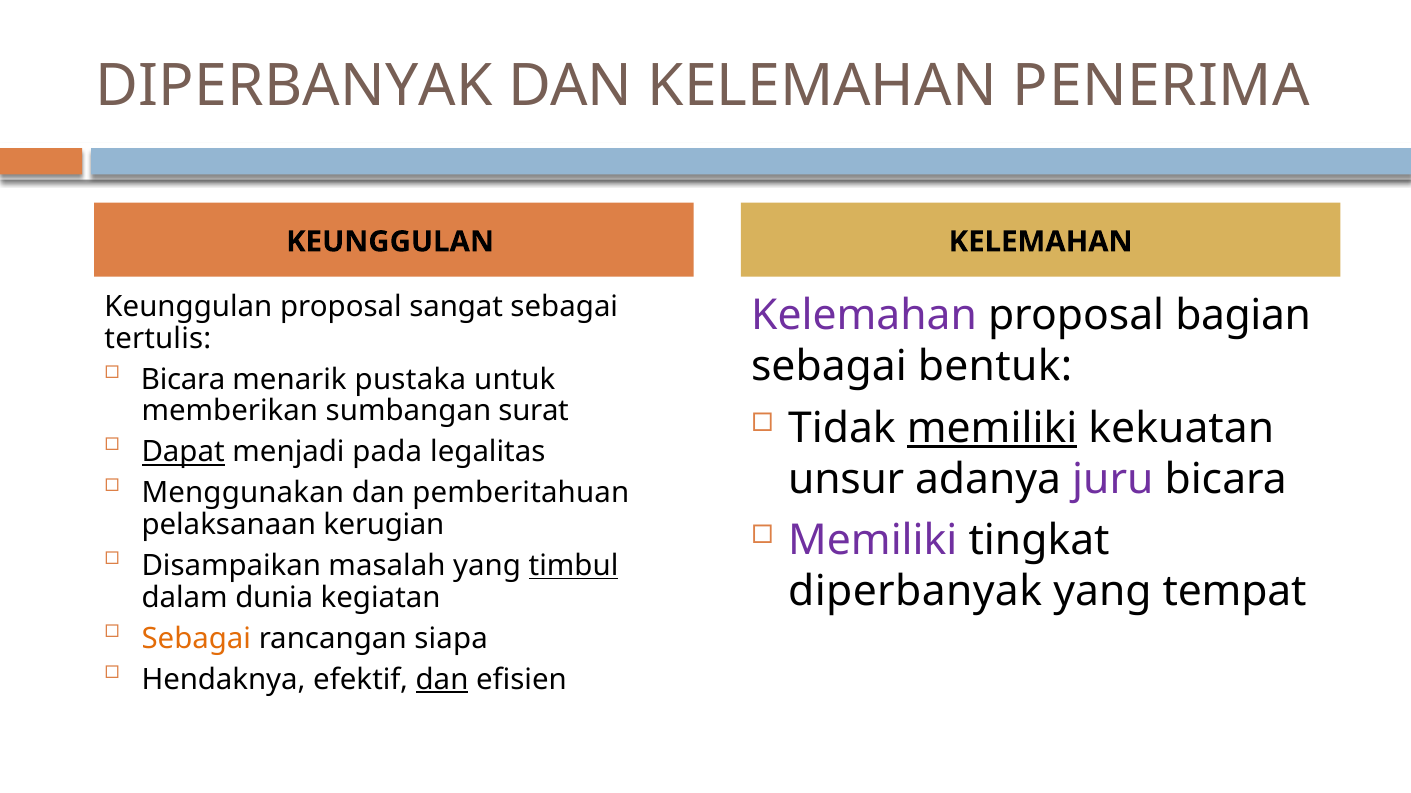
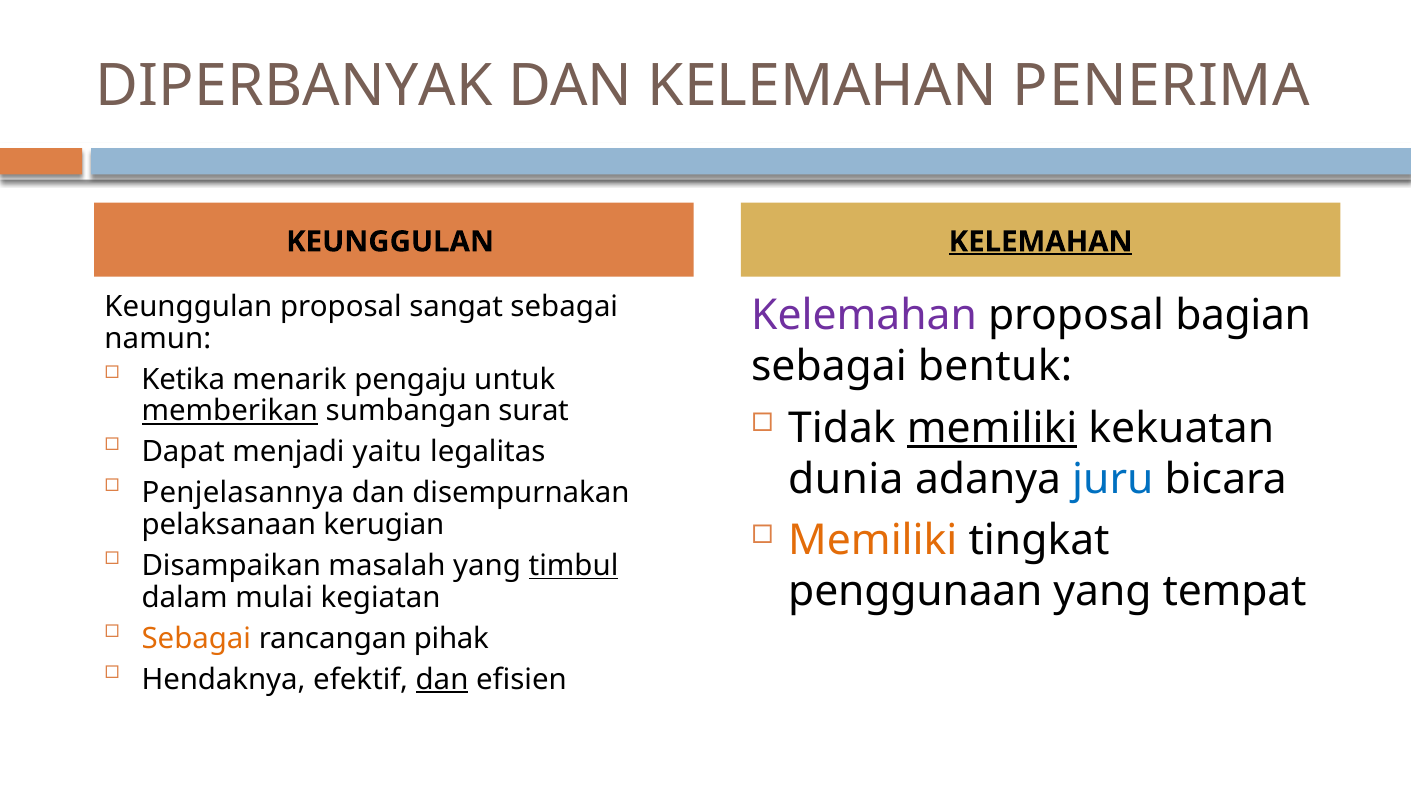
KELEMAHAN underline: none -> present (1041, 242)
tertulis: tertulis -> namun (158, 339)
Bicara: Bicara -> Ketika (183, 380)
pustaka: pustaka -> pengaju (411, 380)
memberikan underline: none -> present (230, 412)
Dapat underline: present -> none (183, 453)
pada: pada -> yaitu (387, 453)
unsur: unsur -> dunia (846, 480)
juru colour: purple -> blue (1113, 480)
Menggunakan: Menggunakan -> Penjelasannya (243, 494)
pemberitahuan: pemberitahuan -> disempurnakan (521, 494)
Memiliki colour: purple -> orange (873, 541)
diperbanyak: diperbanyak -> penggunaan (915, 592)
dunia: dunia -> mulai (274, 598)
siapa: siapa -> pihak (451, 639)
